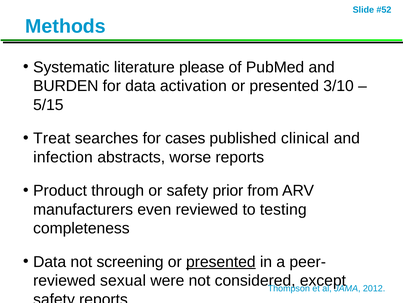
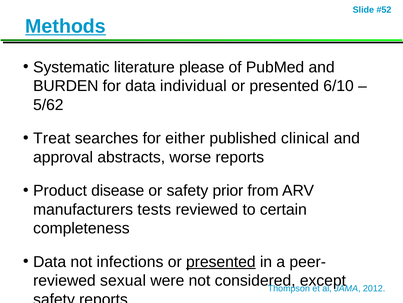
Methods underline: none -> present (66, 26)
activation: activation -> individual (193, 86)
3/10: 3/10 -> 6/10 (339, 86)
5/15: 5/15 -> 5/62 (48, 105)
cases: cases -> either (185, 138)
infection: infection -> approval (63, 157)
through: through -> disease (118, 190)
even: even -> tests (154, 209)
testing: testing -> certain (283, 209)
screening: screening -> infections (130, 261)
